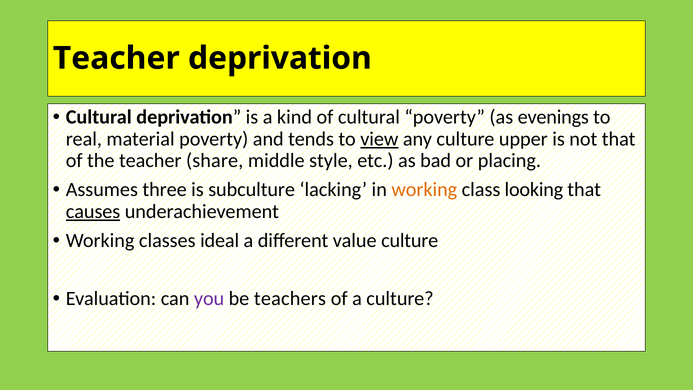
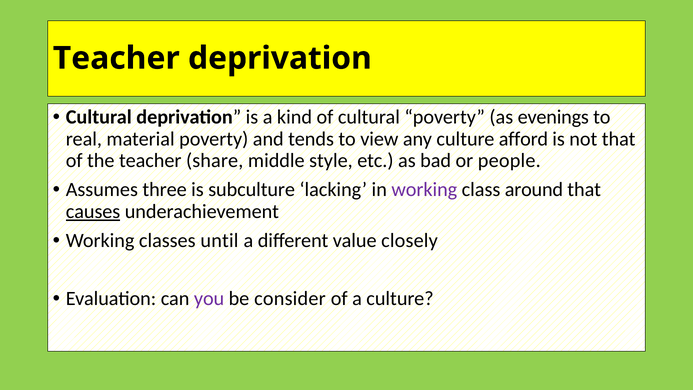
view underline: present -> none (379, 139)
upper: upper -> afford (523, 139)
placing: placing -> people (509, 161)
working colour: orange -> purple (424, 190)
looking: looking -> around (534, 190)
ideal: ideal -> until (219, 241)
value culture: culture -> closely (409, 241)
teachers: teachers -> consider (290, 299)
